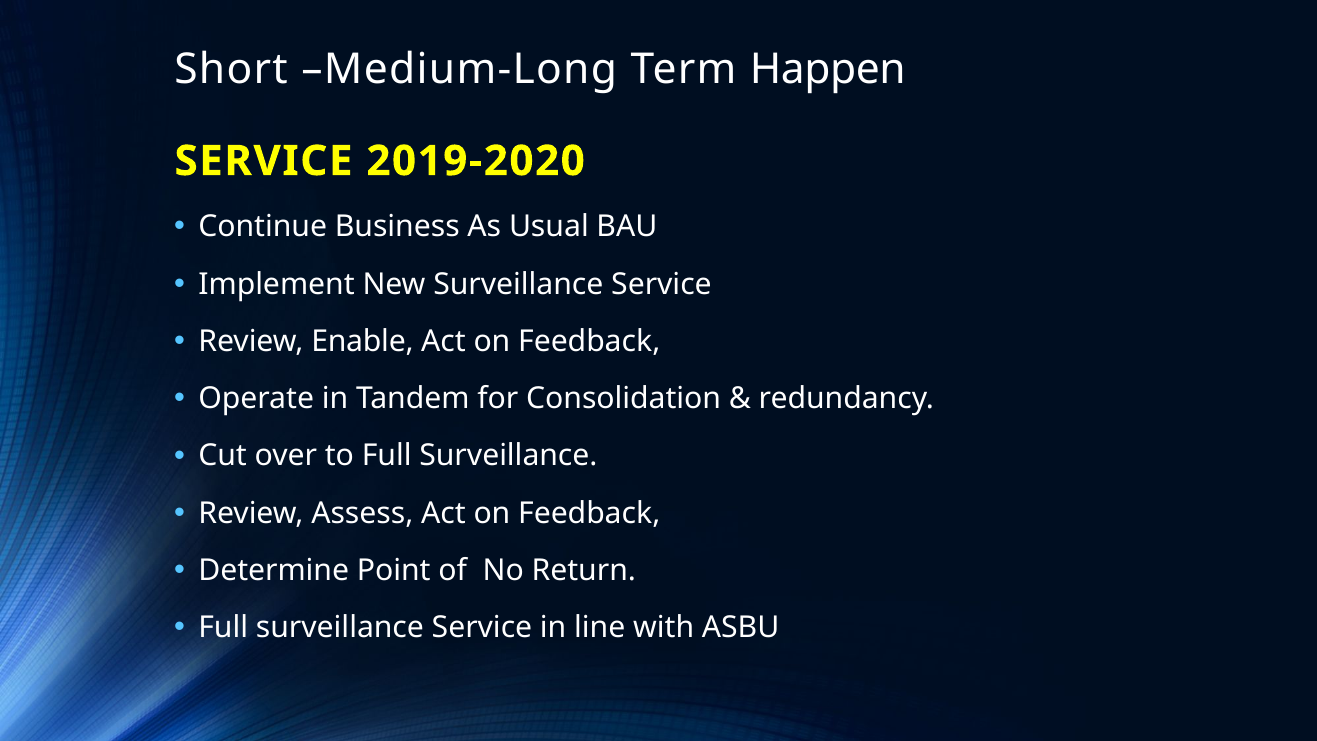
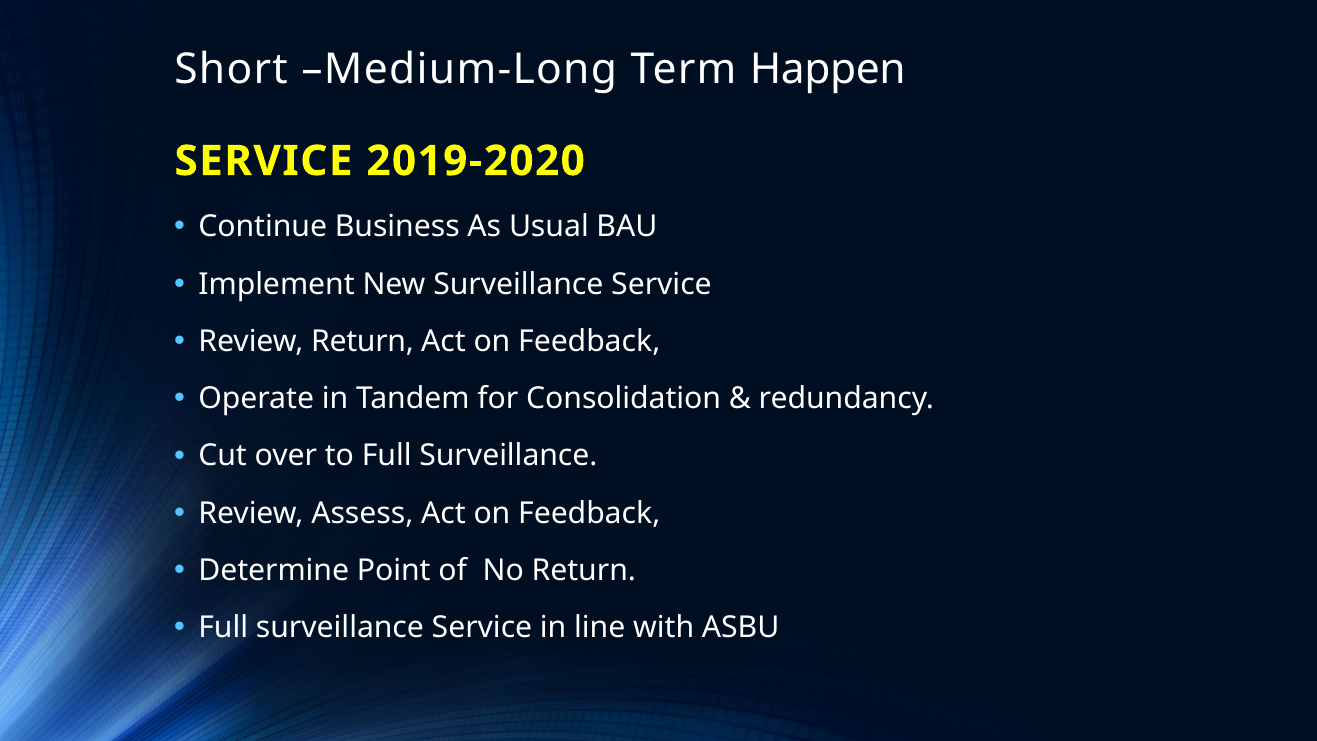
Review Enable: Enable -> Return (362, 341)
